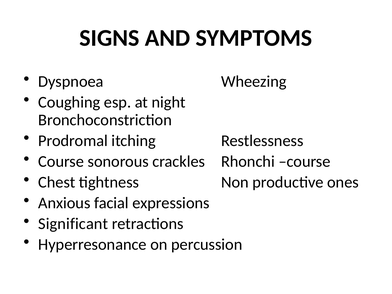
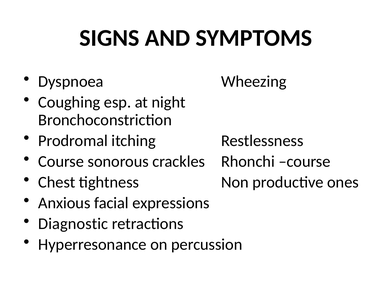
Significant: Significant -> Diagnostic (73, 224)
